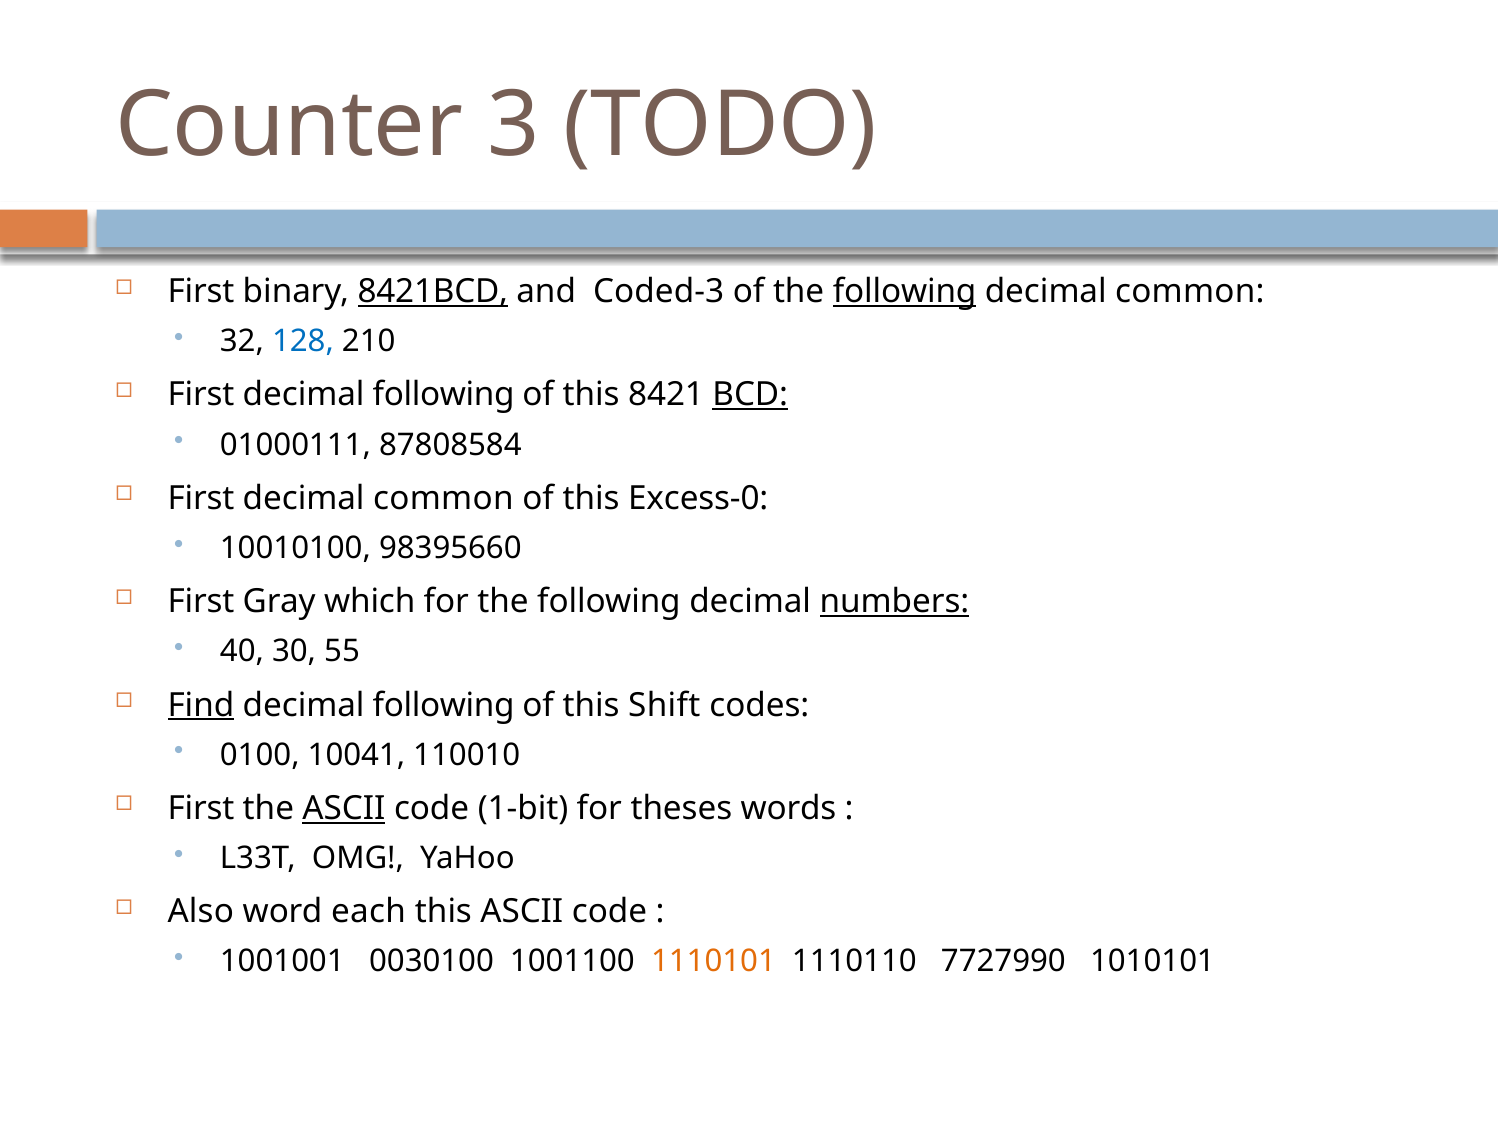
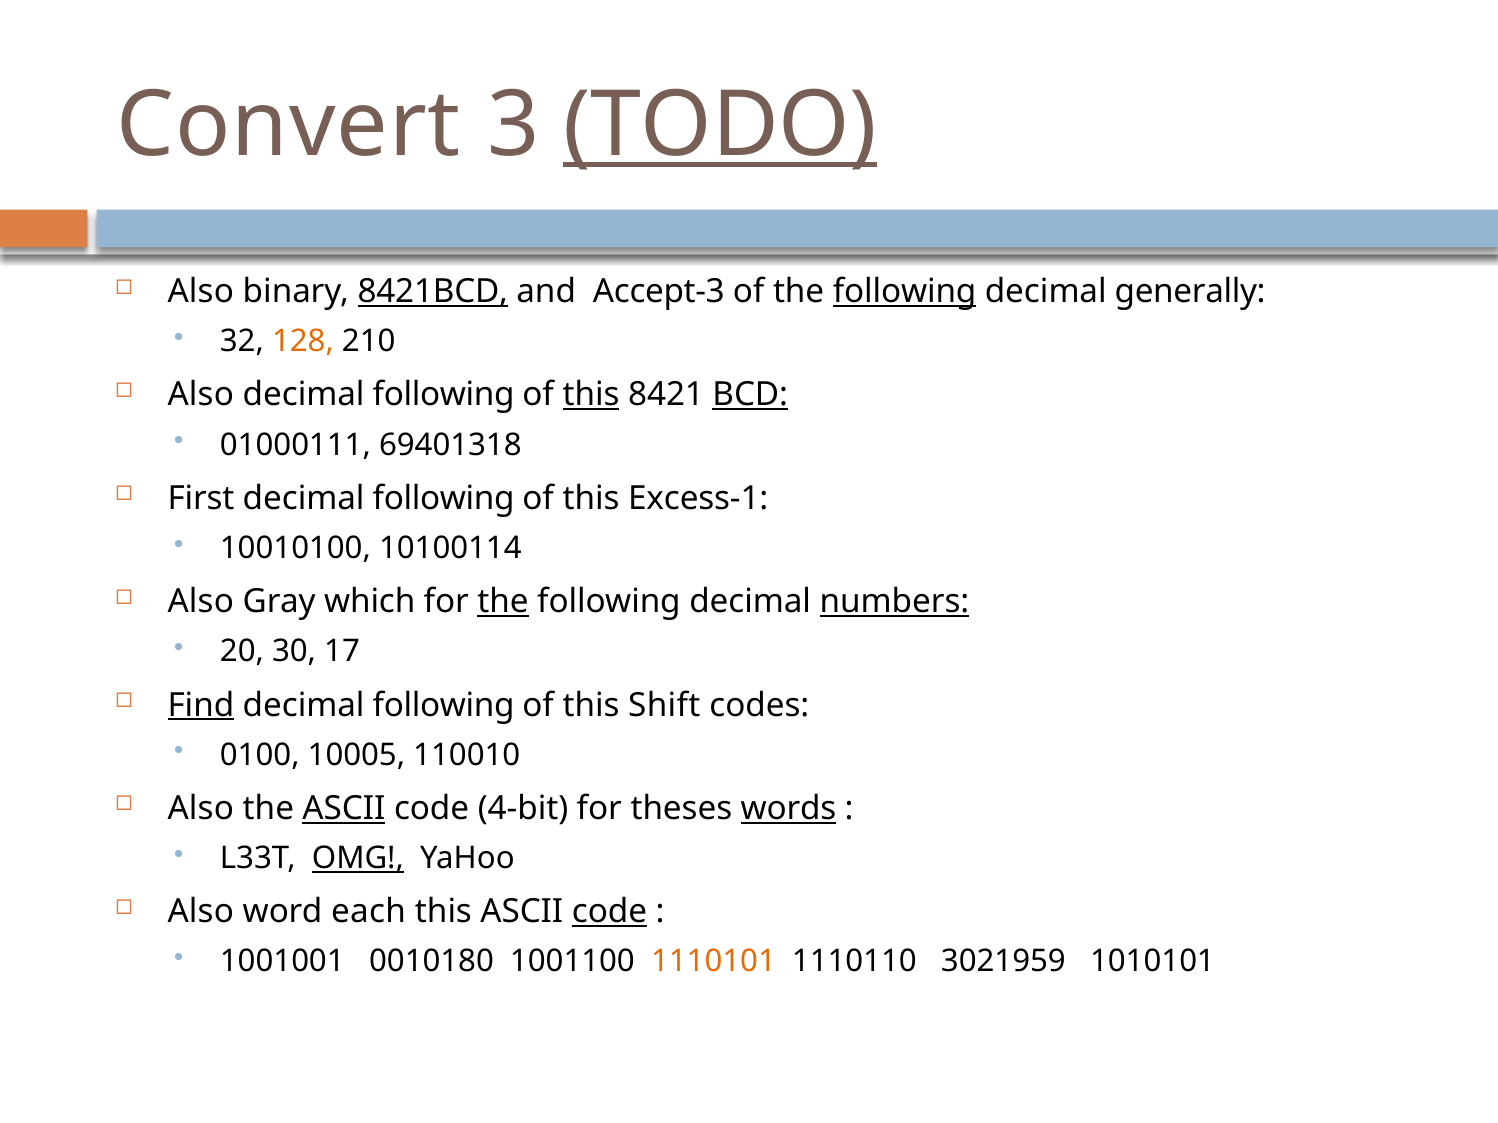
Counter: Counter -> Convert (289, 125)
TODO underline: none -> present (720, 125)
First: First -> Also (201, 292)
Coded-3: Coded-3 -> Accept-3 (659, 292)
common: common -> generally (1190, 292)
128 colour: blue -> orange (303, 342)
First: First -> Also (201, 395)
this underline: none -> present (591, 395)
87808584: 87808584 -> 69401318 (450, 445)
common: common -> following (444, 499)
Excess-0: Excess-0 -> Excess-1 (698, 499)
98395660: 98395660 -> 10100114 (450, 549)
First: First -> Also (201, 602)
the underline: none -> present (503, 602)
40: 40 -> 20 (242, 652)
55: 55 -> 17 (342, 652)
10041: 10041 -> 10005 (356, 755)
First: First -> Also (201, 809)
1-bit: 1-bit -> 4-bit (523, 809)
words underline: none -> present (789, 809)
OMG underline: none -> present (358, 859)
code underline: none -> present (609, 912)
0030100: 0030100 -> 0010180 (432, 962)
7727990: 7727990 -> 3021959 (1003, 962)
